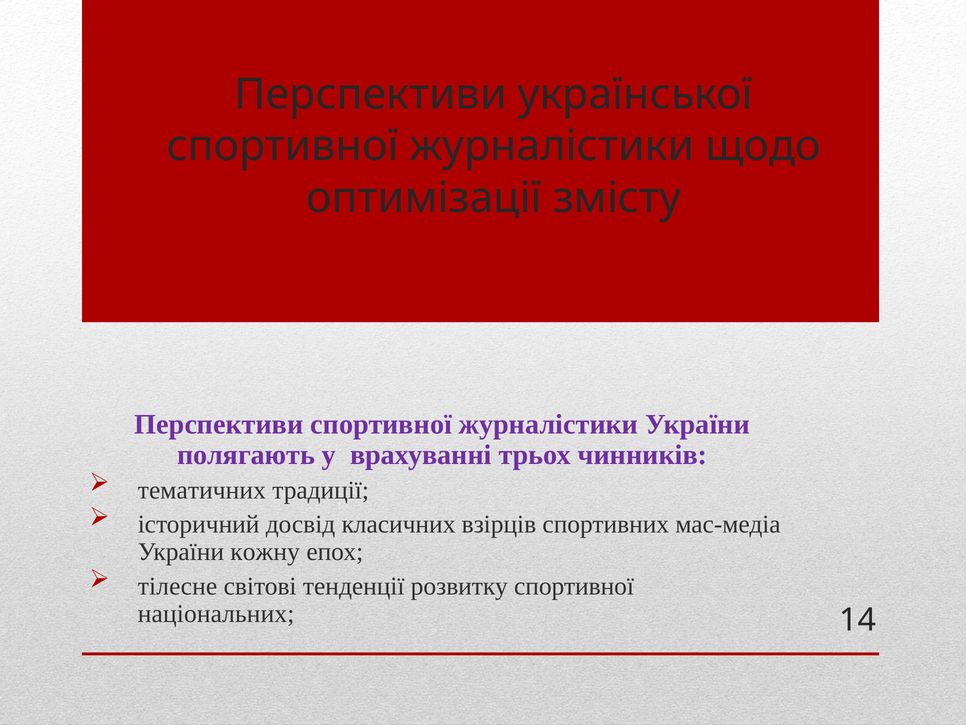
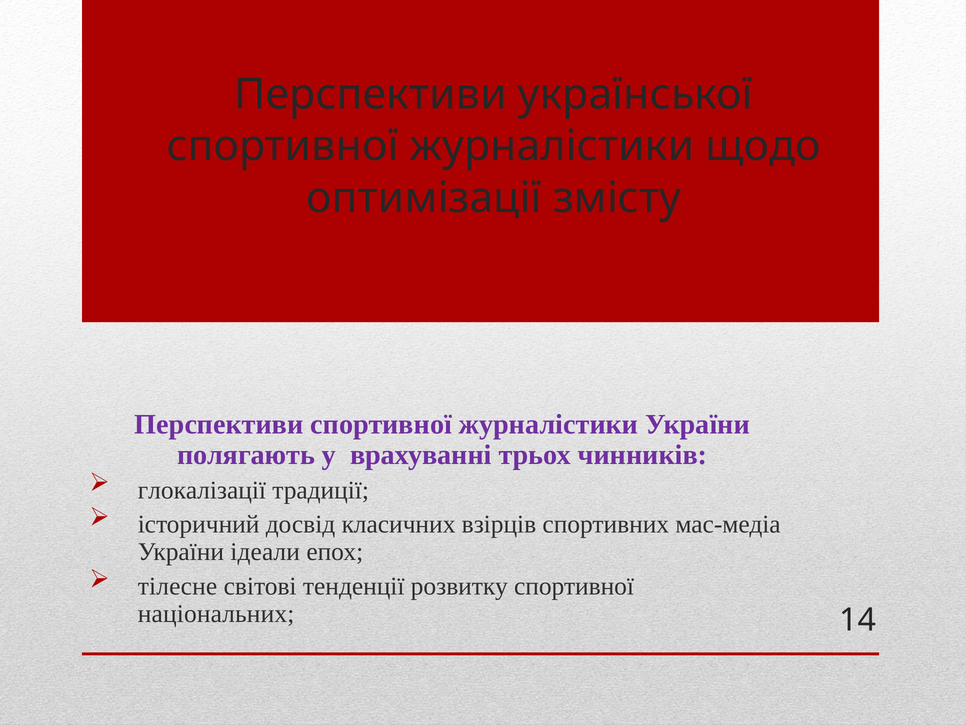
тематичних: тематичних -> глокалізації (202, 490)
кожну: кожну -> ідеали (265, 552)
